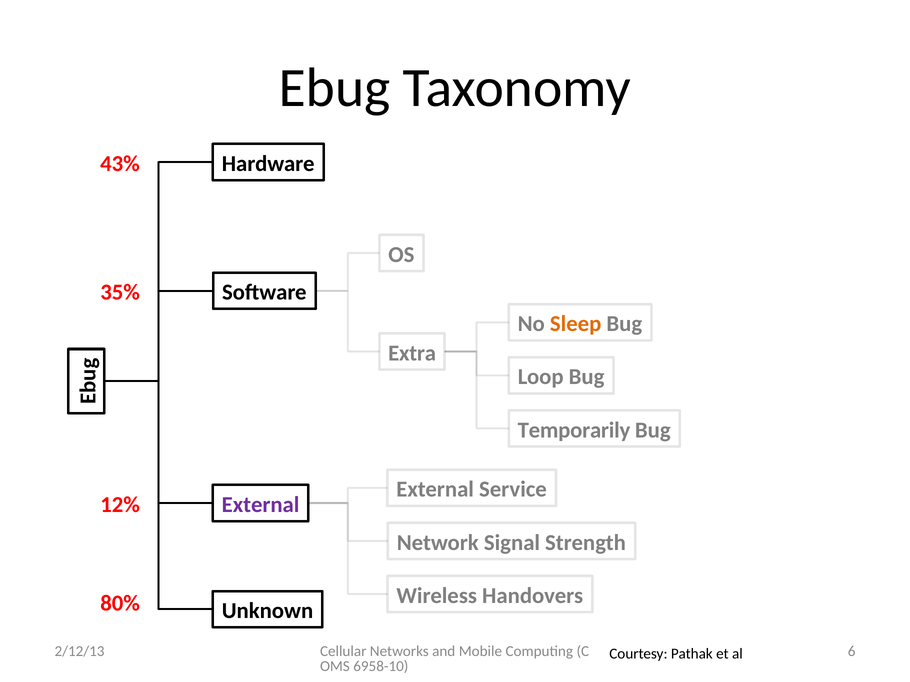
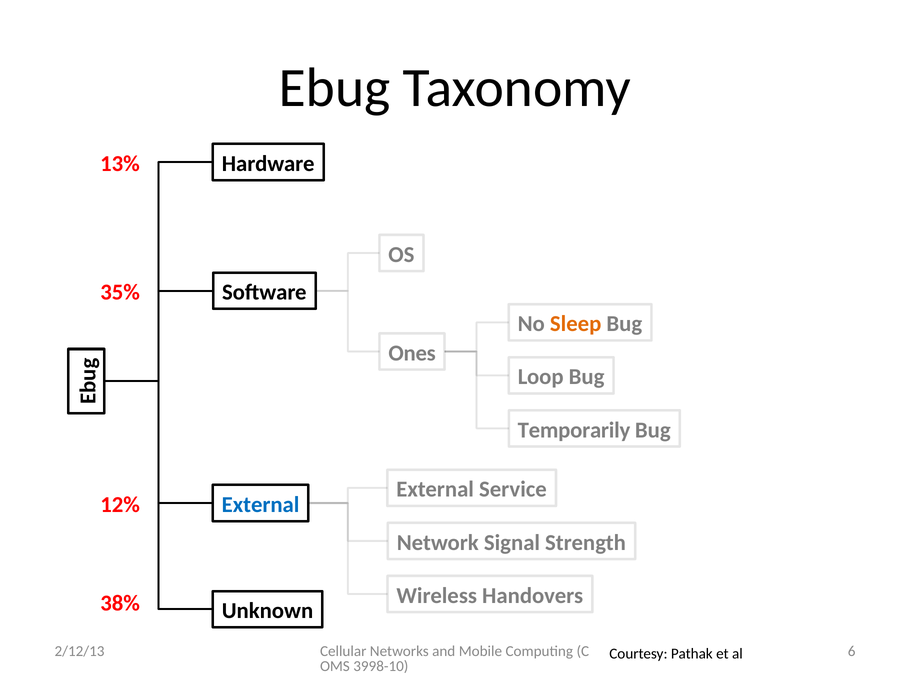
43%: 43% -> 13% (120, 164)
Extra: Extra -> Ones (412, 353)
External colour: purple -> blue (261, 505)
80%: 80% -> 38% (120, 604)
6958-10: 6958-10 -> 3998-10 (381, 667)
